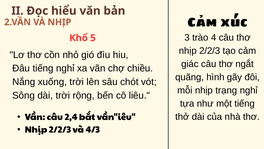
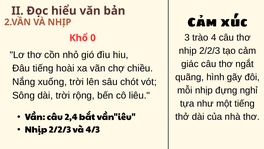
5: 5 -> 0 (93, 38)
tiếng nghỉ: nghỉ -> hoài (65, 68)
trạng: trạng -> đựng (226, 90)
